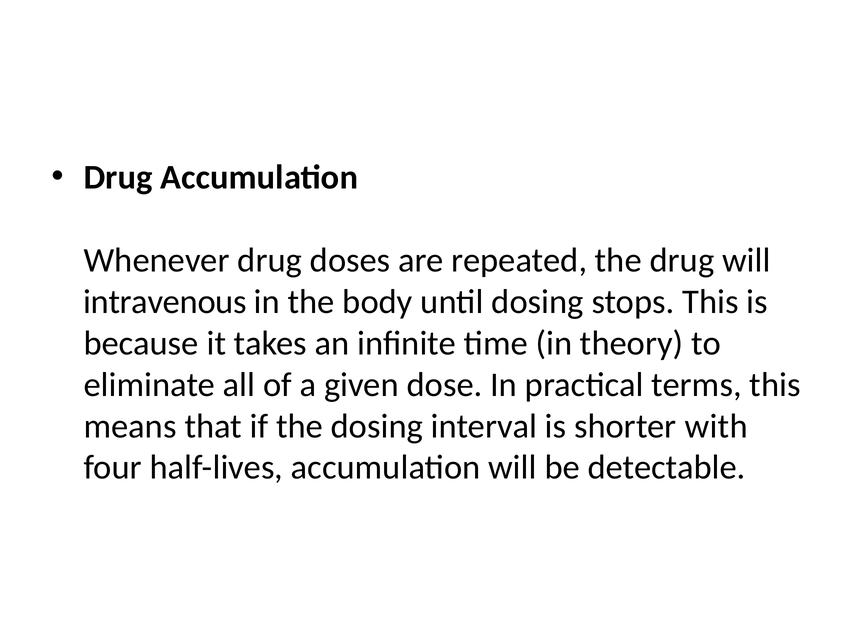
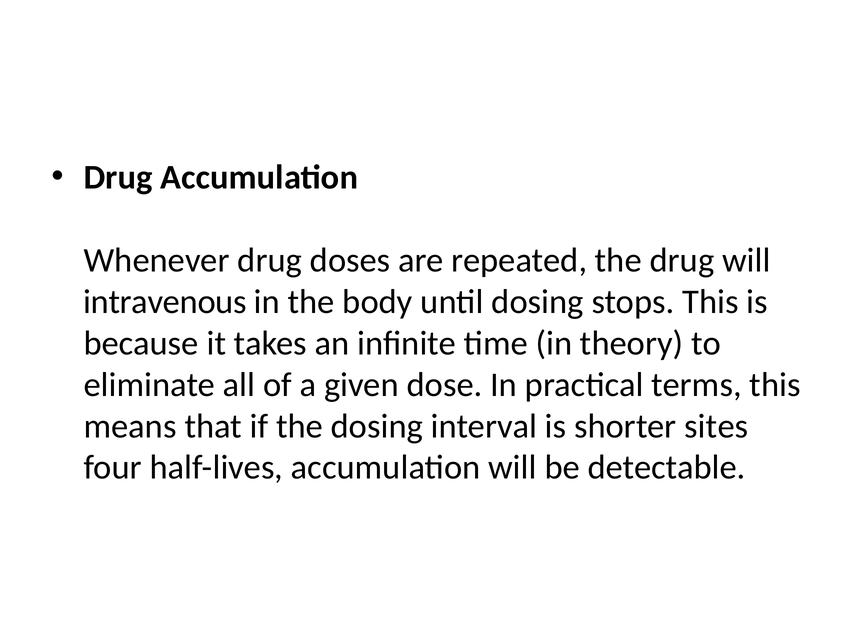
with: with -> sites (716, 426)
